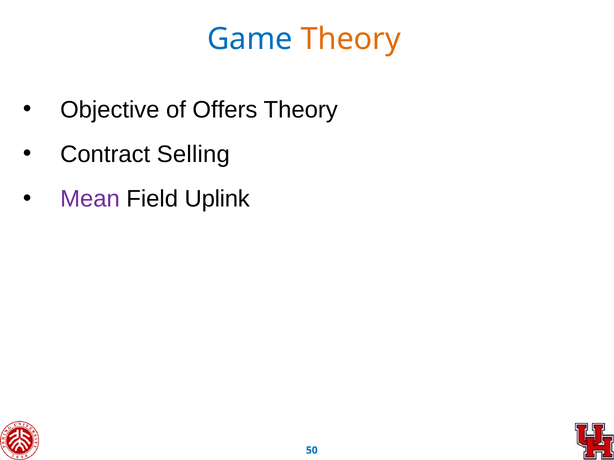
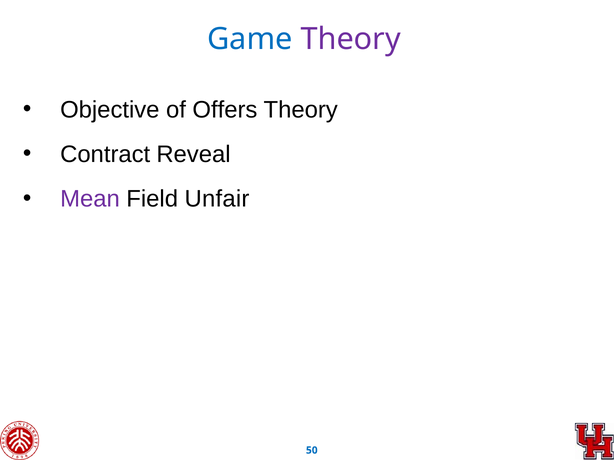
Theory colour: orange -> purple (351, 39)
Selling: Selling -> Reveal (193, 155)
Uplink: Uplink -> Unfair (217, 199)
